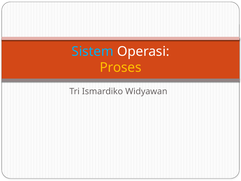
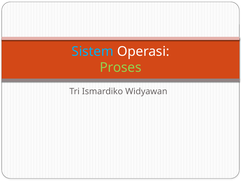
Proses colour: yellow -> light green (121, 67)
